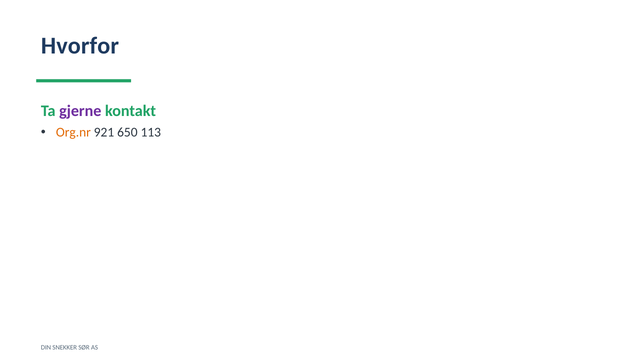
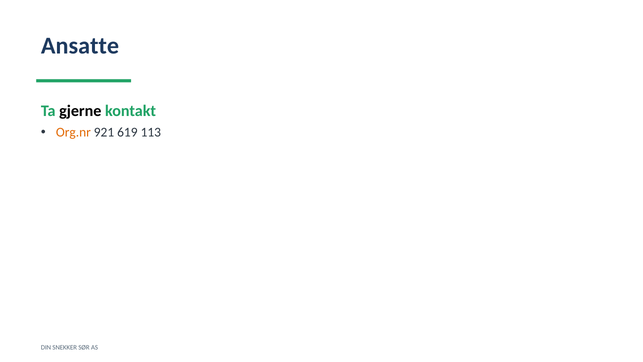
Hvorfor: Hvorfor -> Ansatte (80, 46)
gjerne colour: purple -> black (80, 111)
650: 650 -> 619 (127, 132)
